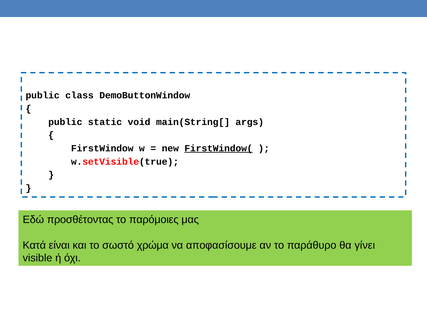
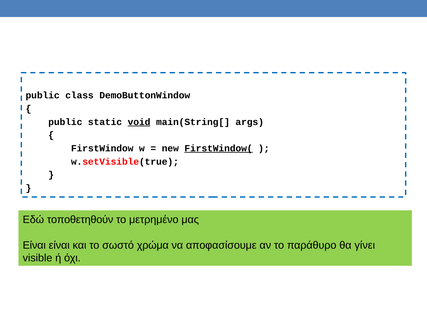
void underline: none -> present (139, 122)
προσθέτοντας: προσθέτοντας -> τοποθετηθούν (80, 220)
παρόμοιες: παρόμοιες -> μετρημένο (154, 220)
Κατά: Κατά -> Είναι (34, 245)
